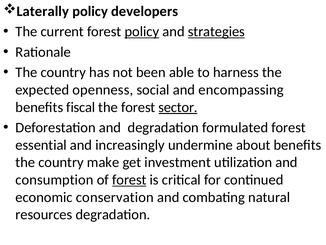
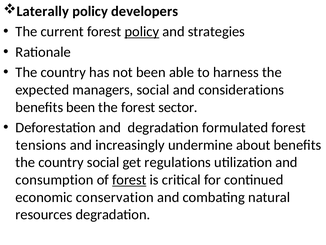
strategies underline: present -> none (216, 32)
openness: openness -> managers (103, 90)
encompassing: encompassing -> considerations (241, 90)
benefits fiscal: fiscal -> been (81, 107)
sector underline: present -> none (178, 107)
essential: essential -> tensions (41, 145)
country make: make -> social (103, 162)
investment: investment -> regulations (178, 162)
